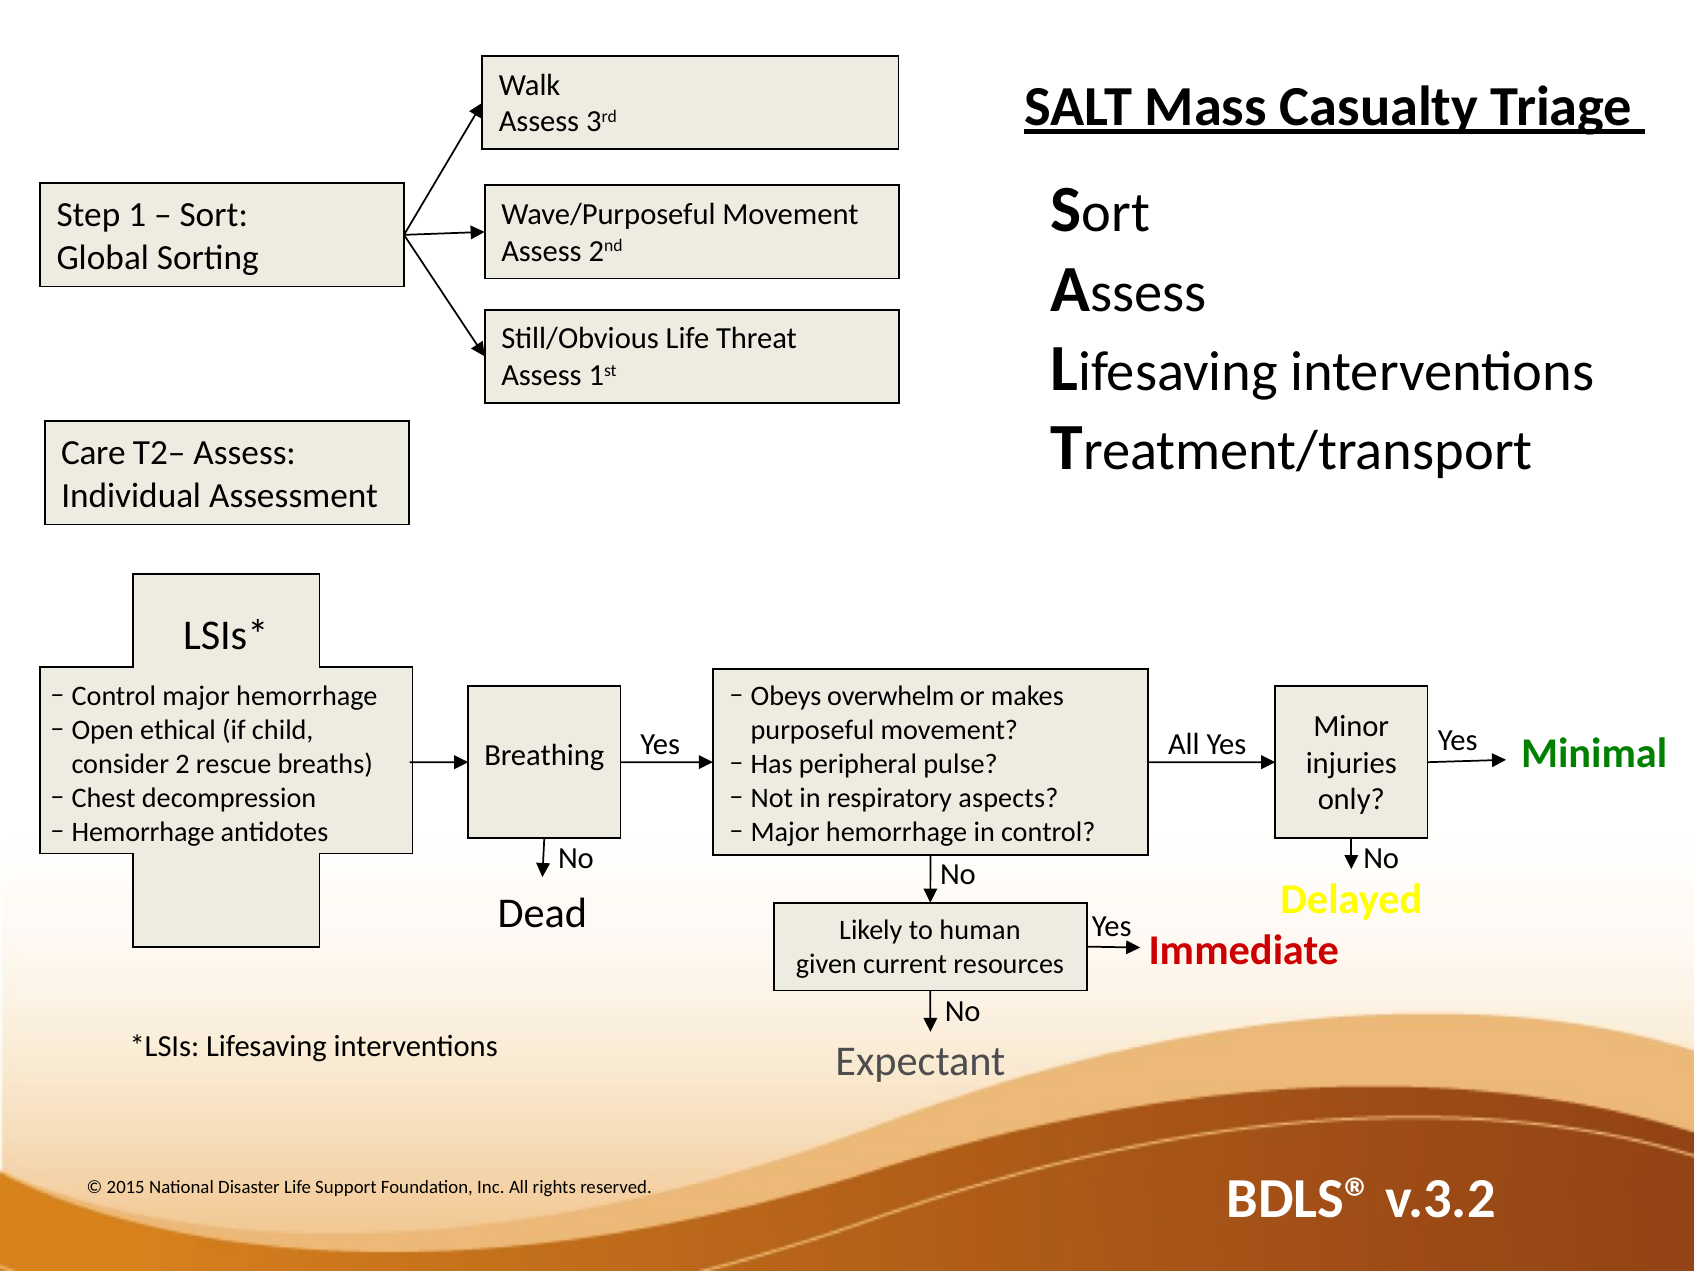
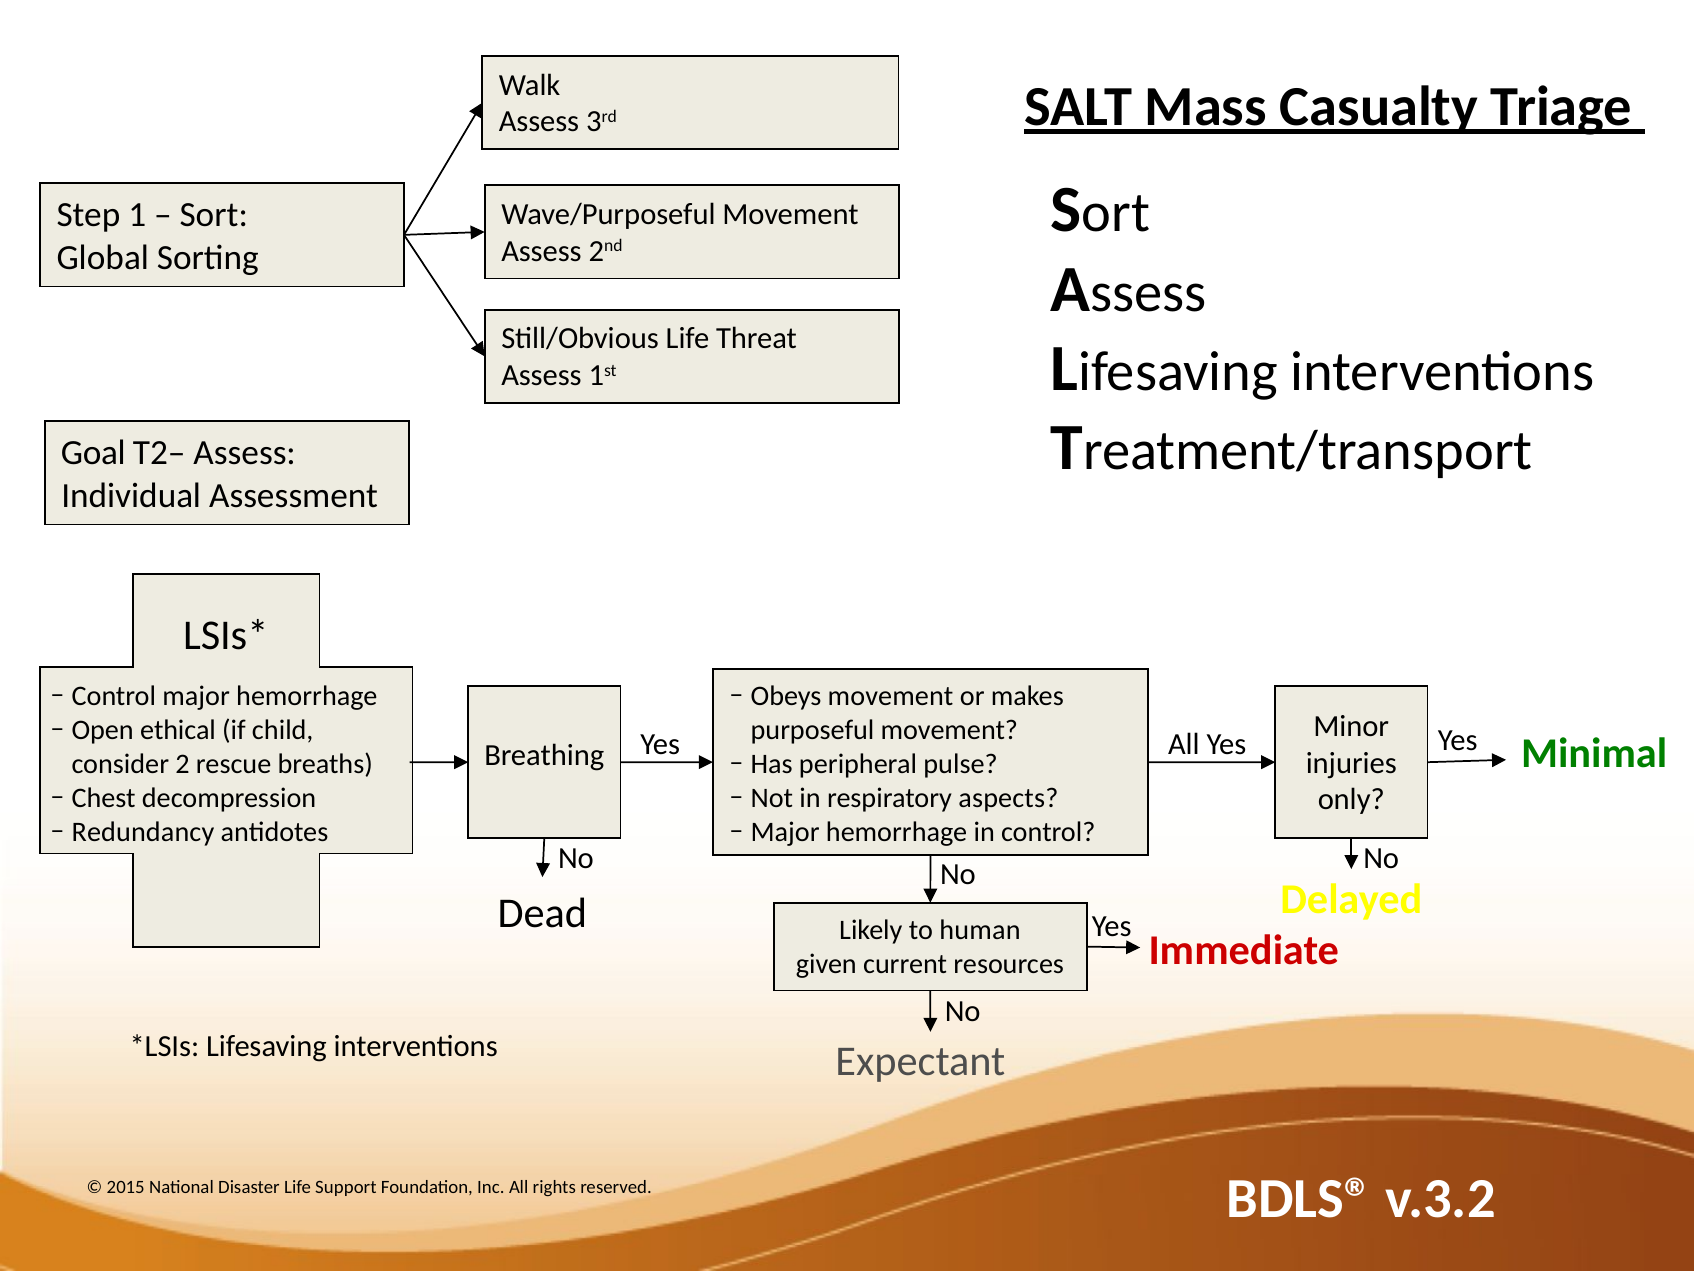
Care: Care -> Goal (93, 453)
Obeys overwhelm: overwhelm -> movement (891, 696)
Hemorrhage: Hemorrhage -> Redundancy (143, 832)
